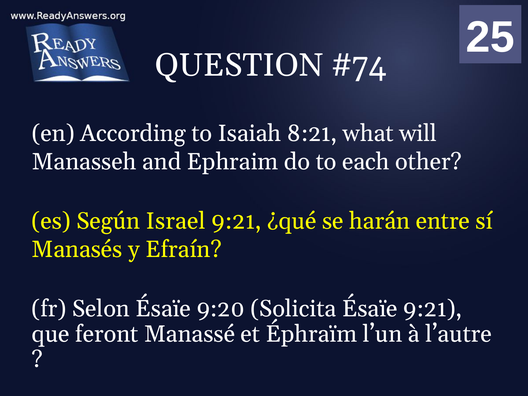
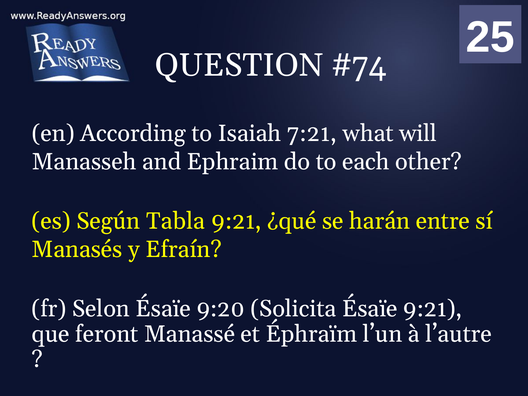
8:21: 8:21 -> 7:21 (312, 134)
Israel: Israel -> Tabla (176, 221)
